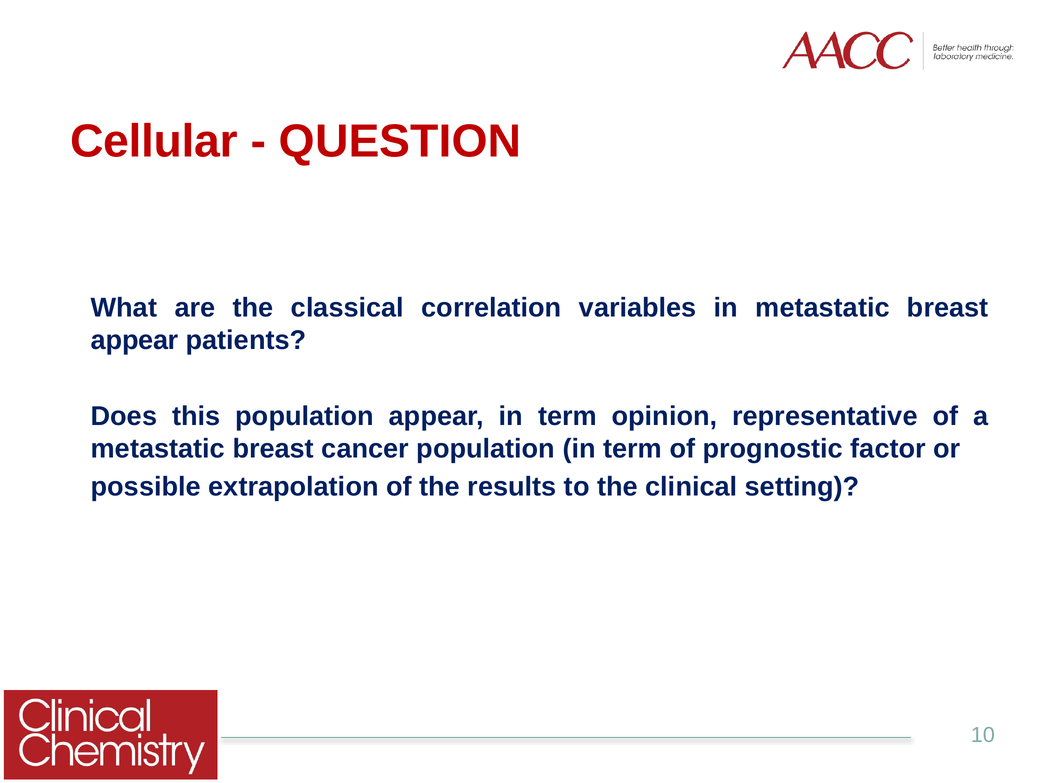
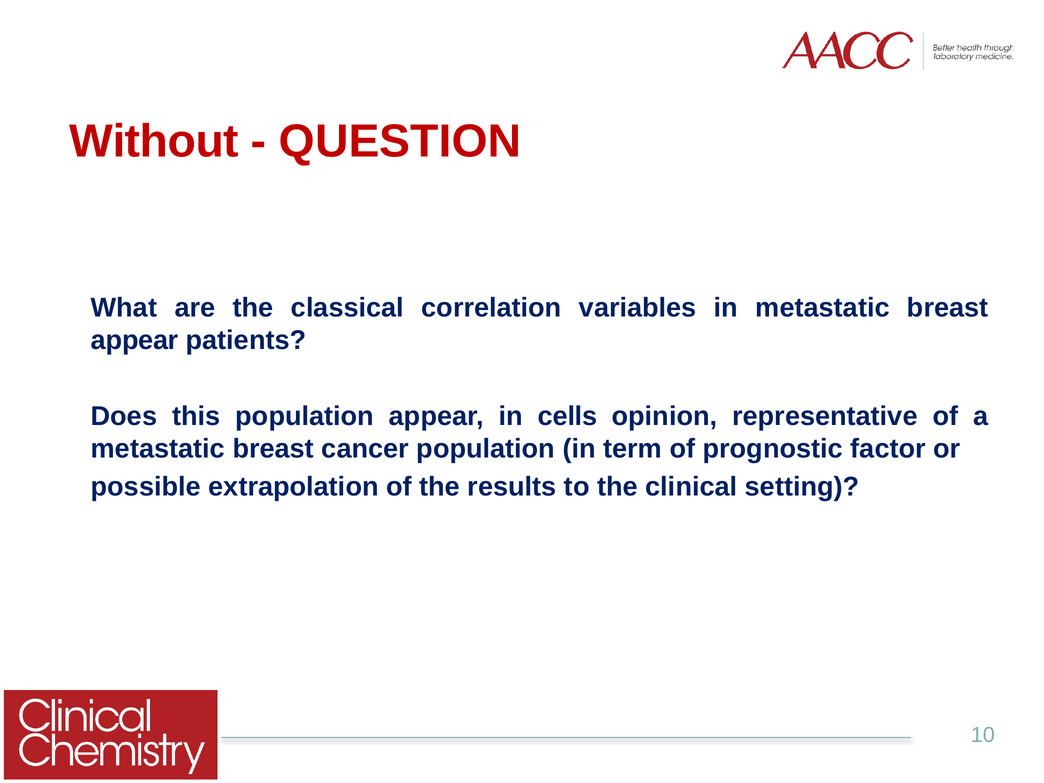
Cellular: Cellular -> Without (154, 141)
appear in term: term -> cells (568, 416)
